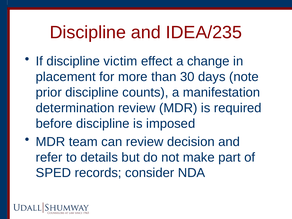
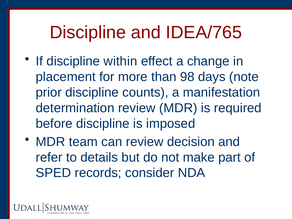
IDEA/235: IDEA/235 -> IDEA/765 (204, 32)
victim: victim -> within (120, 61)
30: 30 -> 98 (187, 77)
